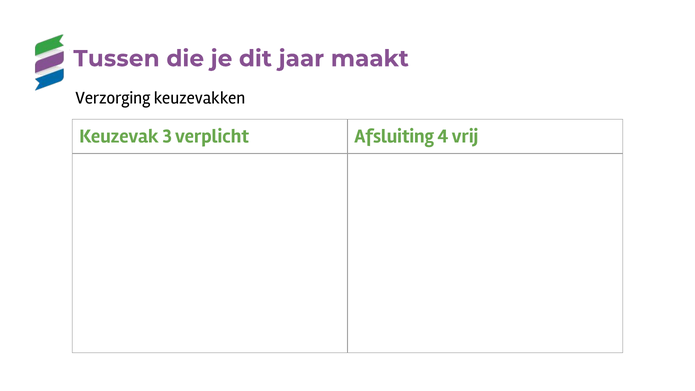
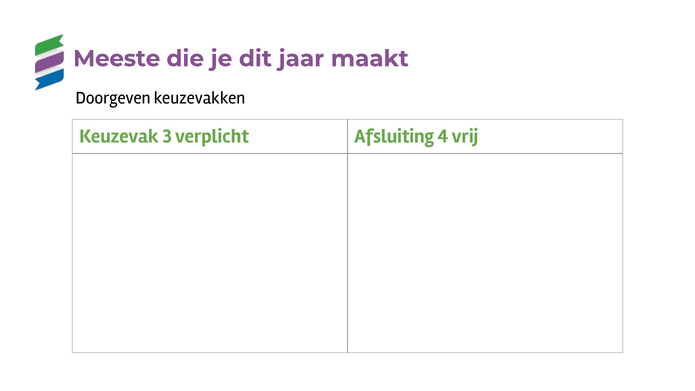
Tussen: Tussen -> Meeste (117, 59)
Verzorging: Verzorging -> Doorgeven (113, 98)
